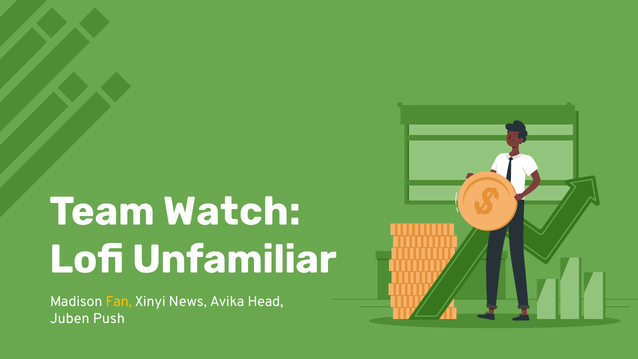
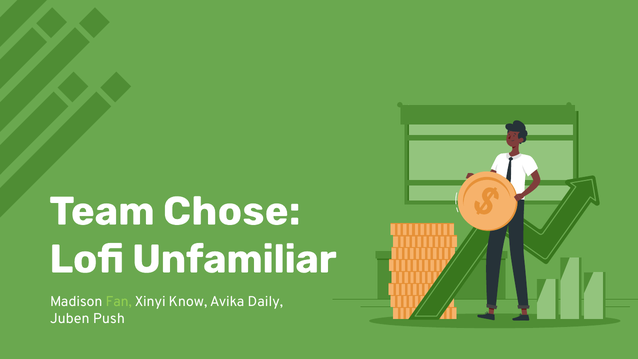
Watch: Watch -> Chose (232, 211)
Fan colour: yellow -> light green (119, 301)
News: News -> Know (188, 301)
Head: Head -> Daily (265, 301)
